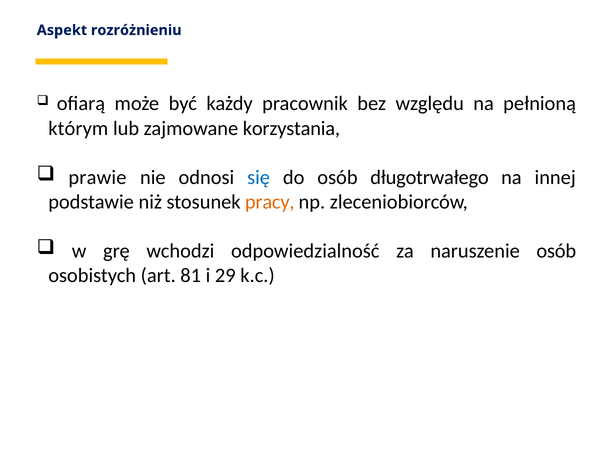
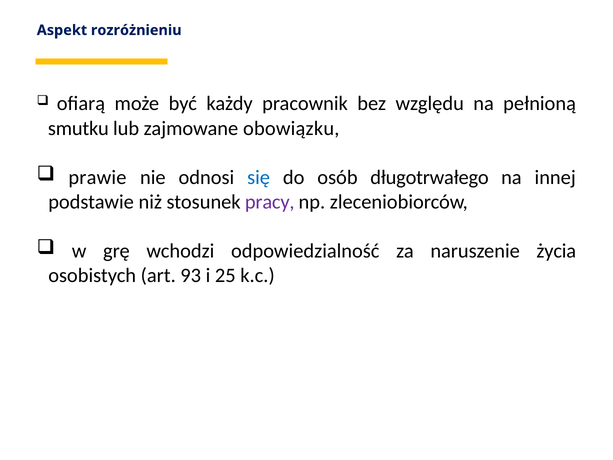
którym: którym -> smutku (78, 128)
korzystania: korzystania -> obowiązku (291, 128)
pracy colour: orange -> purple (270, 202)
naruszenie osób: osób -> życia (556, 251)
81: 81 -> 93 (191, 275)
29: 29 -> 25 (225, 275)
